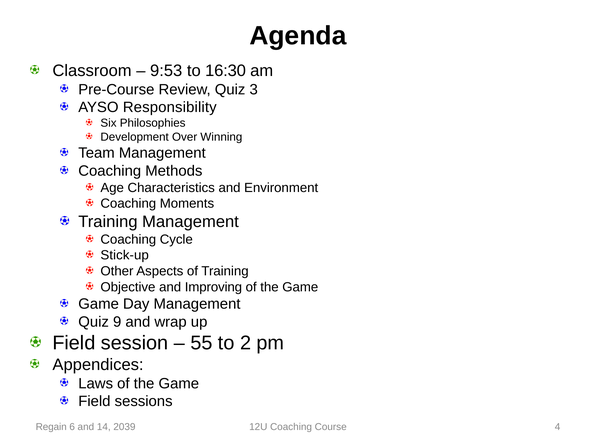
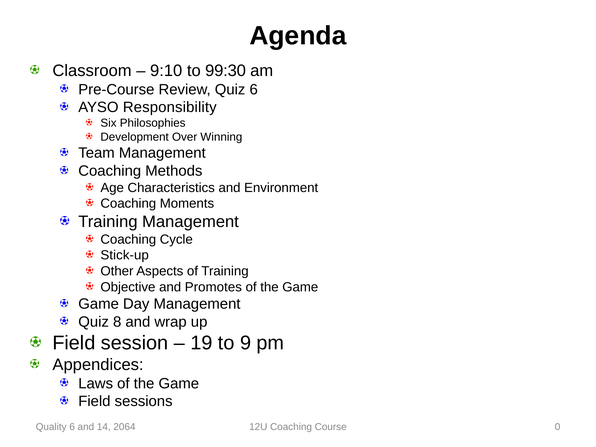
9:53: 9:53 -> 9:10 (166, 71)
16:30: 16:30 -> 99:30 (226, 71)
Quiz 3: 3 -> 6 (254, 89)
Improving: Improving -> Promotes (213, 287)
9: 9 -> 8 (117, 322)
55: 55 -> 19 (201, 343)
2: 2 -> 9 (246, 343)
Regain: Regain -> Quality (51, 427)
2039: 2039 -> 2064 (124, 427)
4: 4 -> 0 (558, 427)
